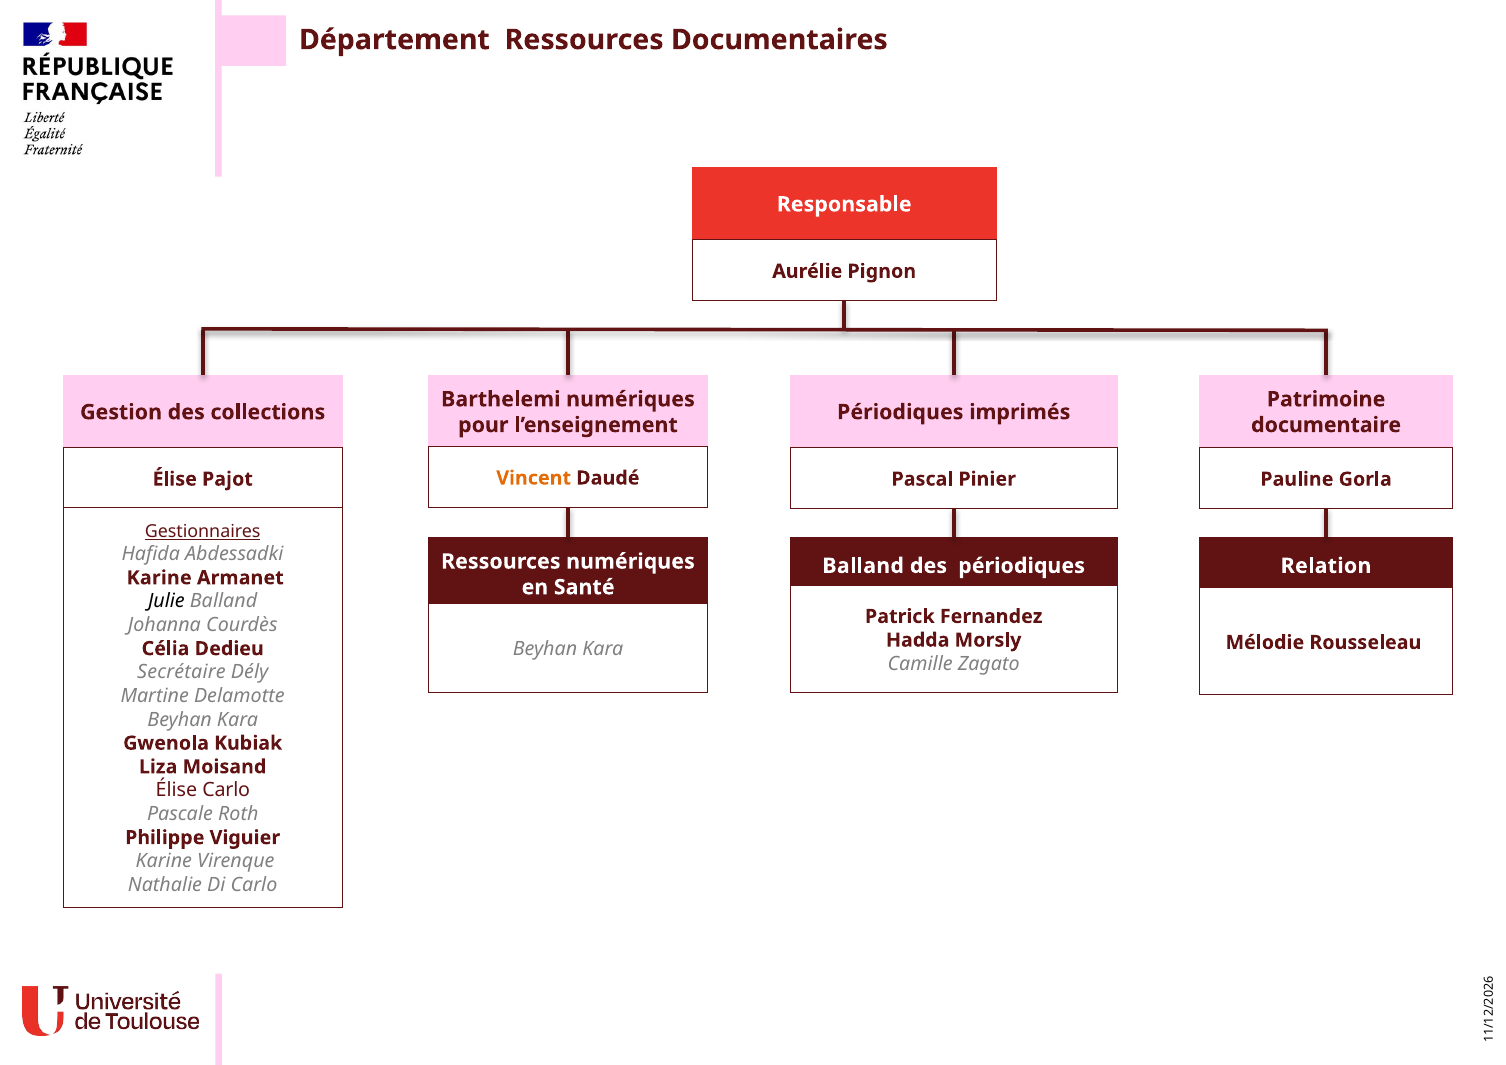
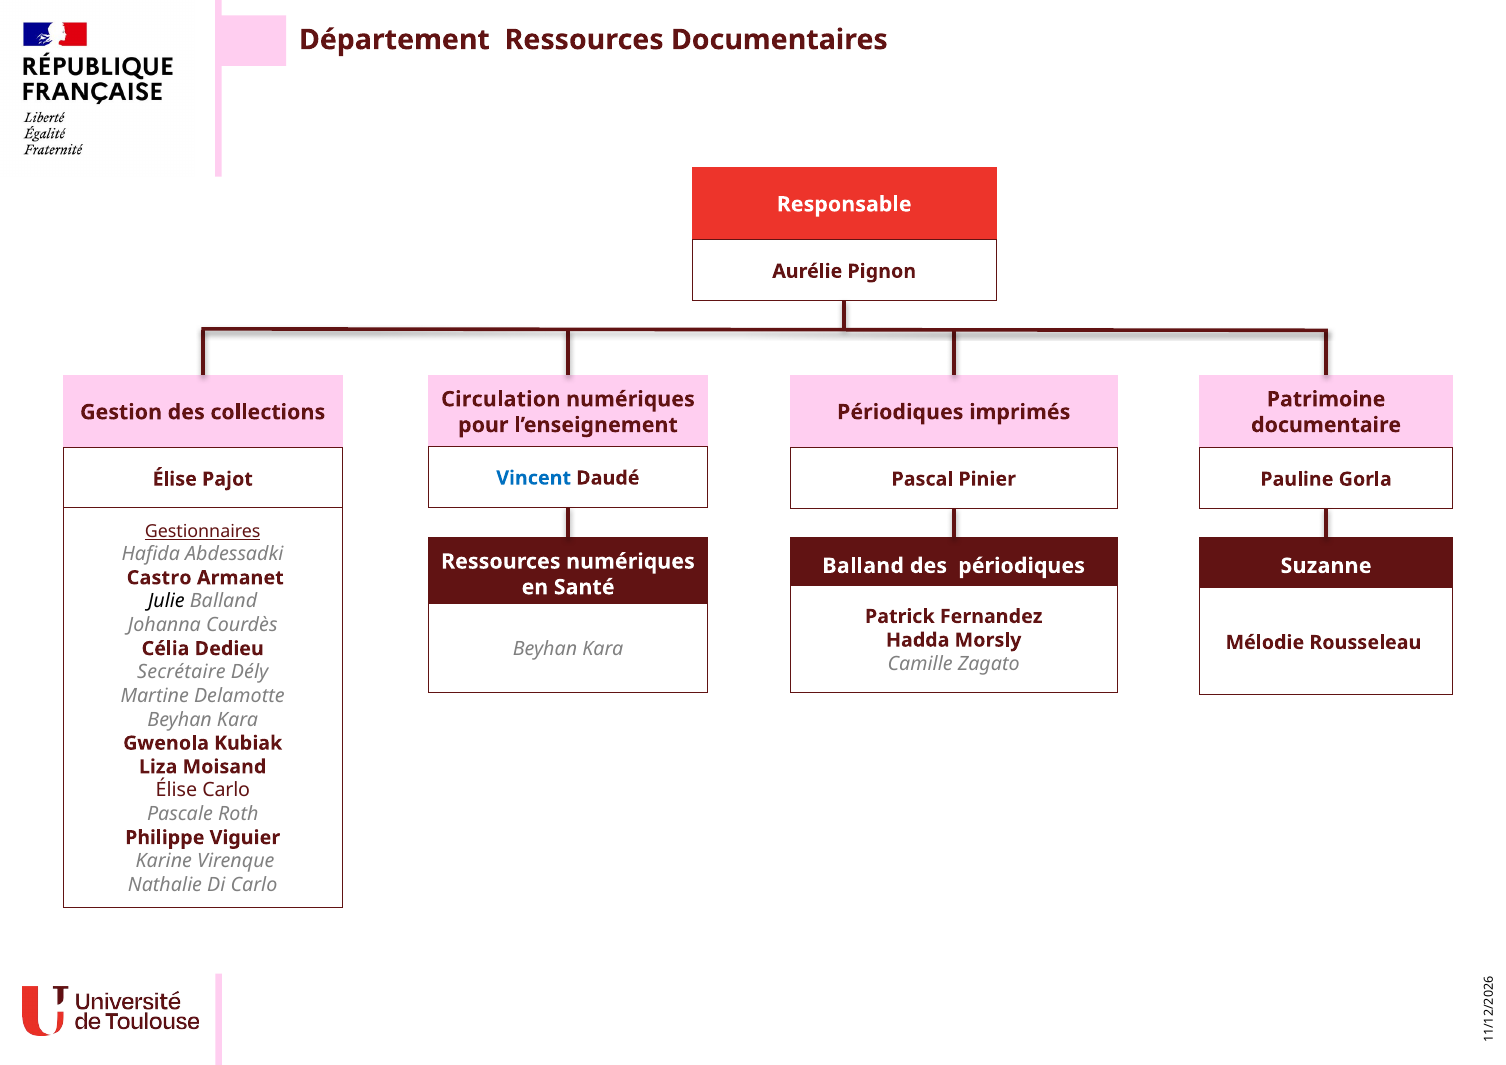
Barthelemi: Barthelemi -> Circulation (501, 400)
Vincent colour: orange -> blue (534, 478)
Relation: Relation -> Suzanne (1326, 566)
Karine: Karine -> Castro (159, 578)
